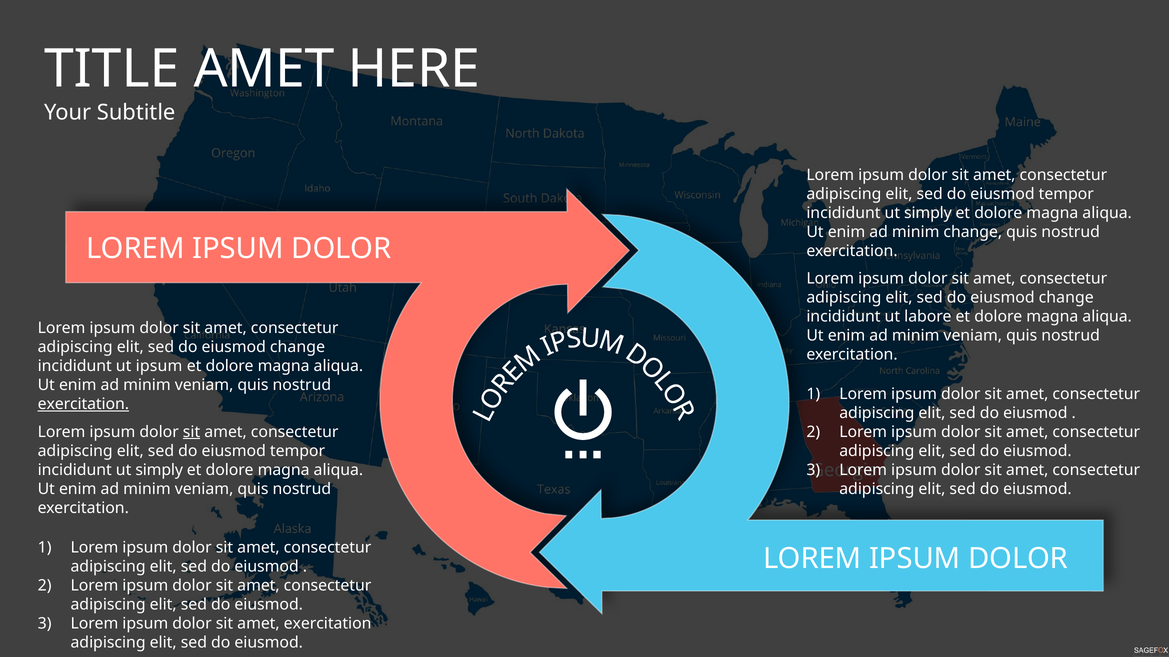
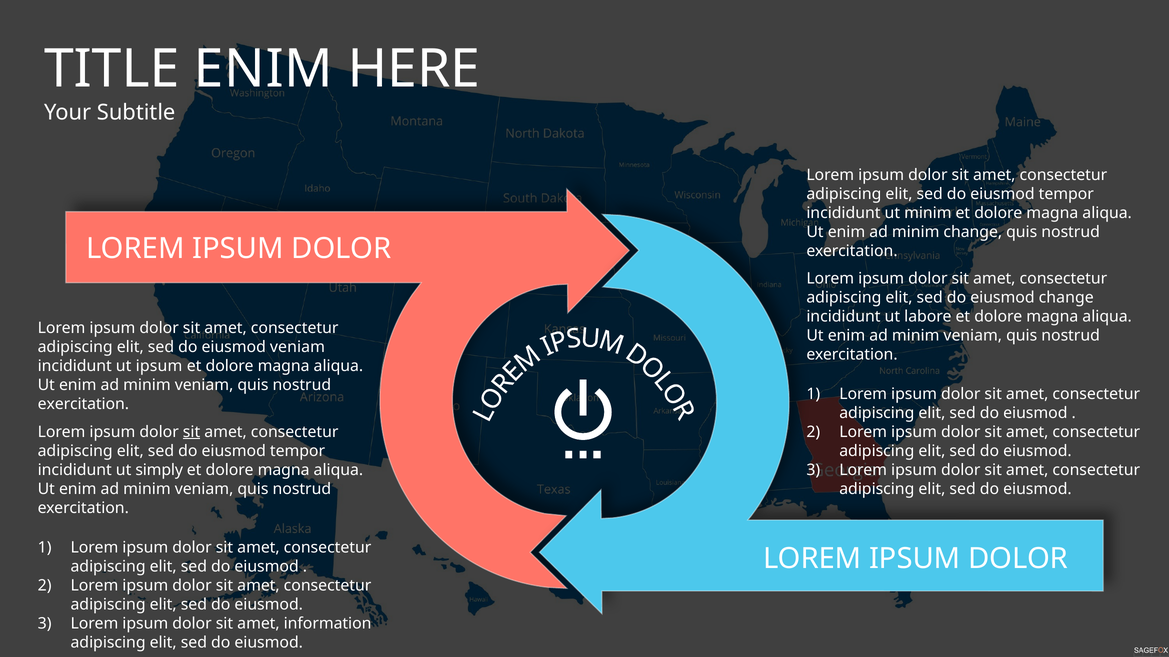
TITLE AMET: AMET -> ENIM (263, 69)
simply: simply -> minim (928, 213)
change: change -> veniam (297, 347)
exercitation underline: present -> none (83, 404)
amet exercitation: exercitation -> information (328, 624)
